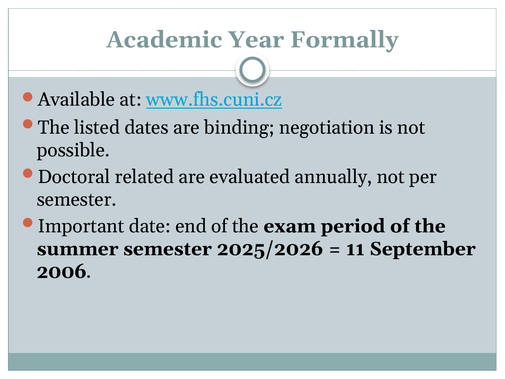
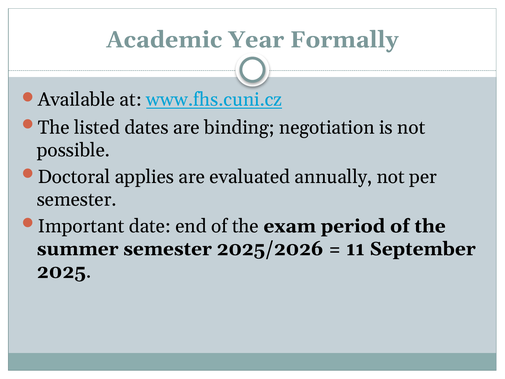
related: related -> applies (144, 177)
2006: 2006 -> 2025 (61, 271)
